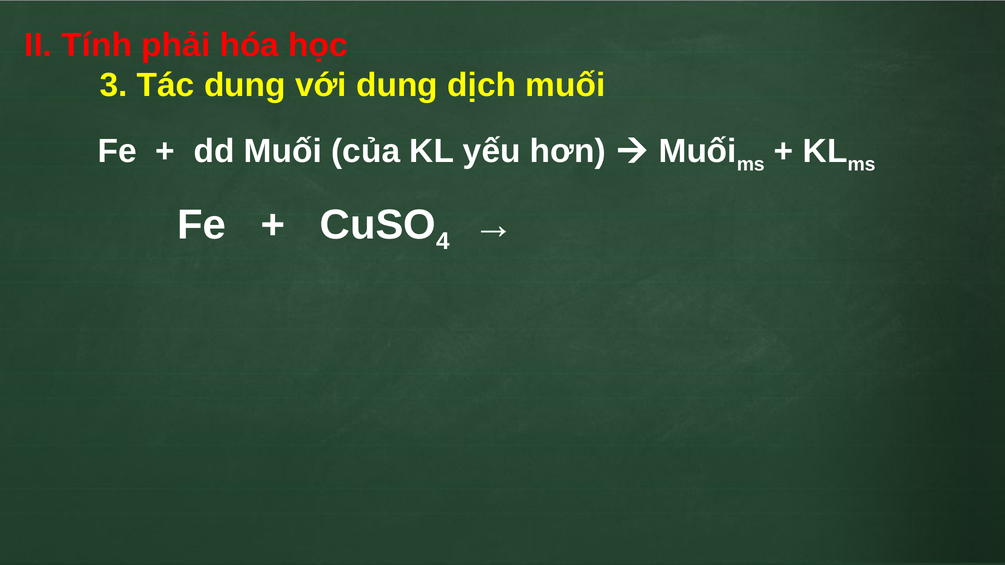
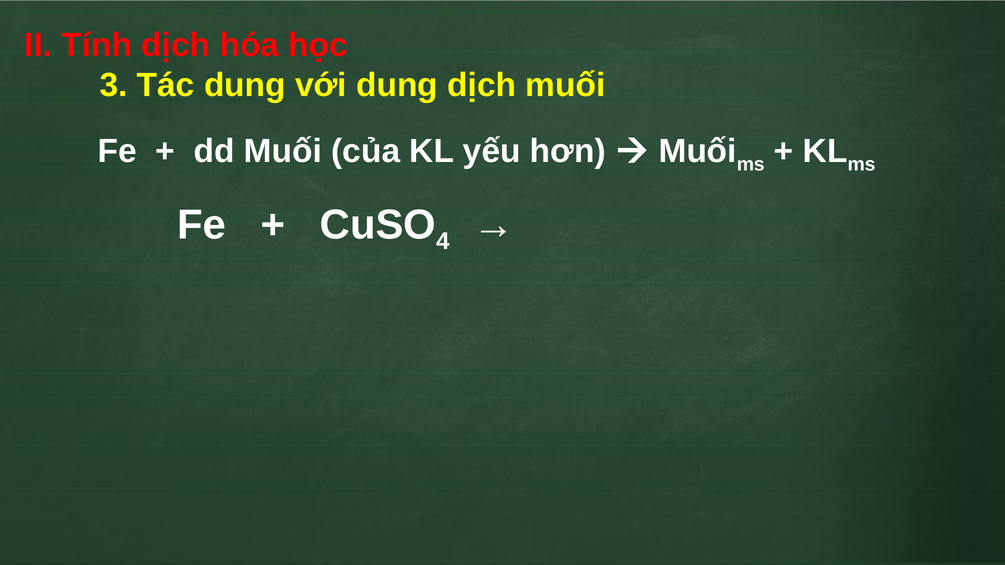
Tính phải: phải -> dịch (176, 45)
